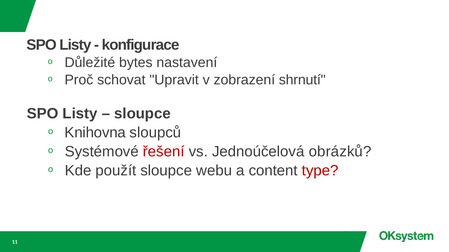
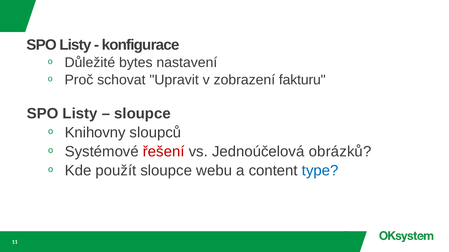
shrnutí: shrnutí -> fakturu (302, 80)
Knihovna: Knihovna -> Knihovny (95, 133)
type colour: red -> blue (320, 171)
